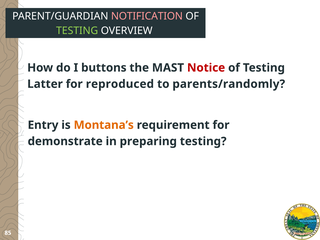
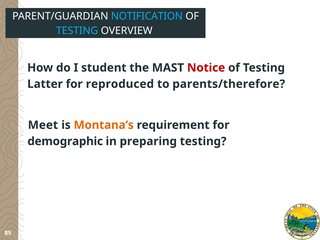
NOTIFICATION colour: pink -> light blue (147, 16)
TESTING colour: light green -> light blue (77, 31)
buttons: buttons -> student (104, 68)
parents/randomly: parents/randomly -> parents/therefore (229, 84)
Entry: Entry -> Meet (43, 125)
demonstrate: demonstrate -> demographic (65, 141)
